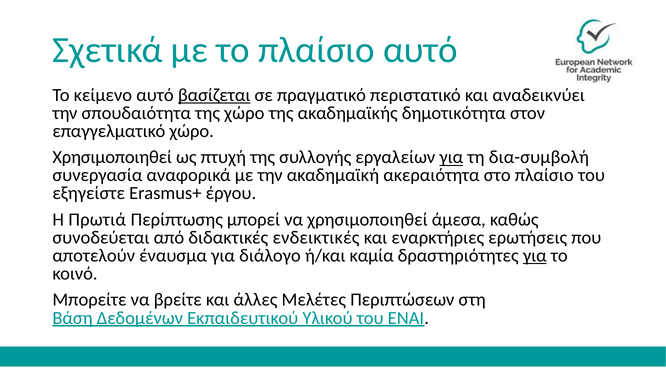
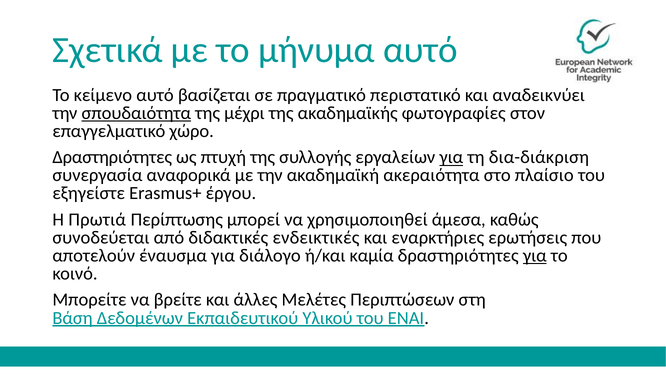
το πλαίσιο: πλαίσιο -> μήνυμα (317, 50)
βασίζεται underline: present -> none (214, 95)
σπουδαιότητα underline: none -> present (136, 113)
της χώρο: χώρο -> μέχρι (244, 113)
δημοτικότητα: δημοτικότητα -> φωτογραφίες (454, 113)
Χρησιμοποιηθεί: Χρησιμοποιηθεί -> Δραστηριότητες (112, 158)
δια-συμβολή: δια-συμβολή -> δια-διάκριση (539, 158)
